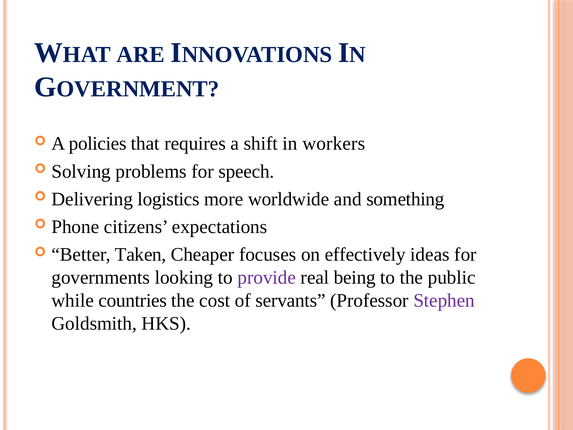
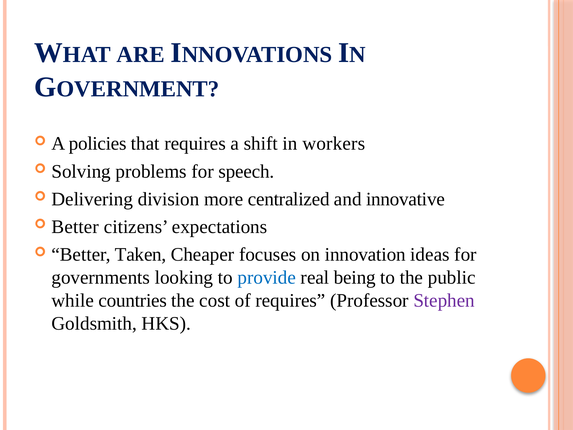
logistics: logistics -> division (169, 199)
worldwide: worldwide -> centralized (289, 199)
something: something -> innovative (405, 199)
Phone: Phone -> Better (75, 227)
effectively: effectively -> innovation (365, 254)
provide colour: purple -> blue (267, 277)
of servants: servants -> requires (290, 300)
